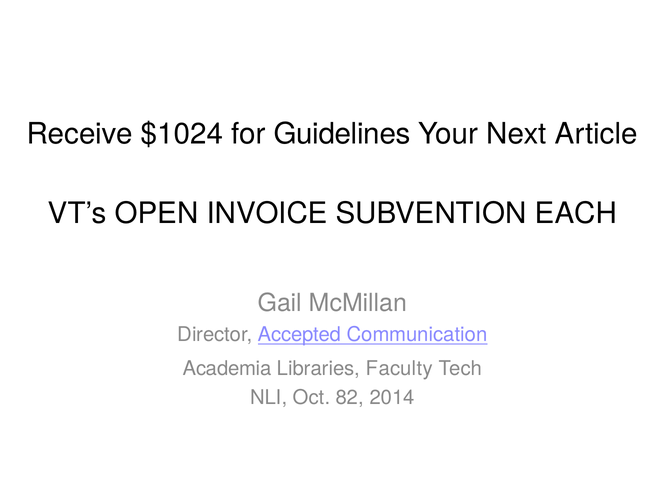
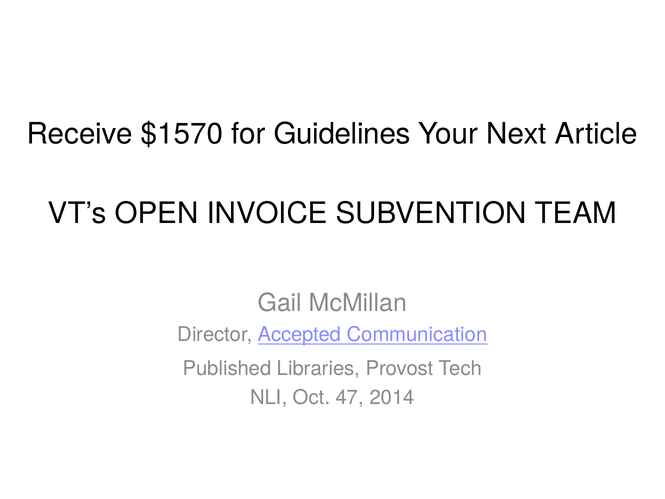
$1024: $1024 -> $1570 (182, 134)
EACH: EACH -> TEAM (576, 214)
Academia: Academia -> Published (227, 368)
Faculty: Faculty -> Provost (400, 368)
82: 82 -> 47 (350, 397)
